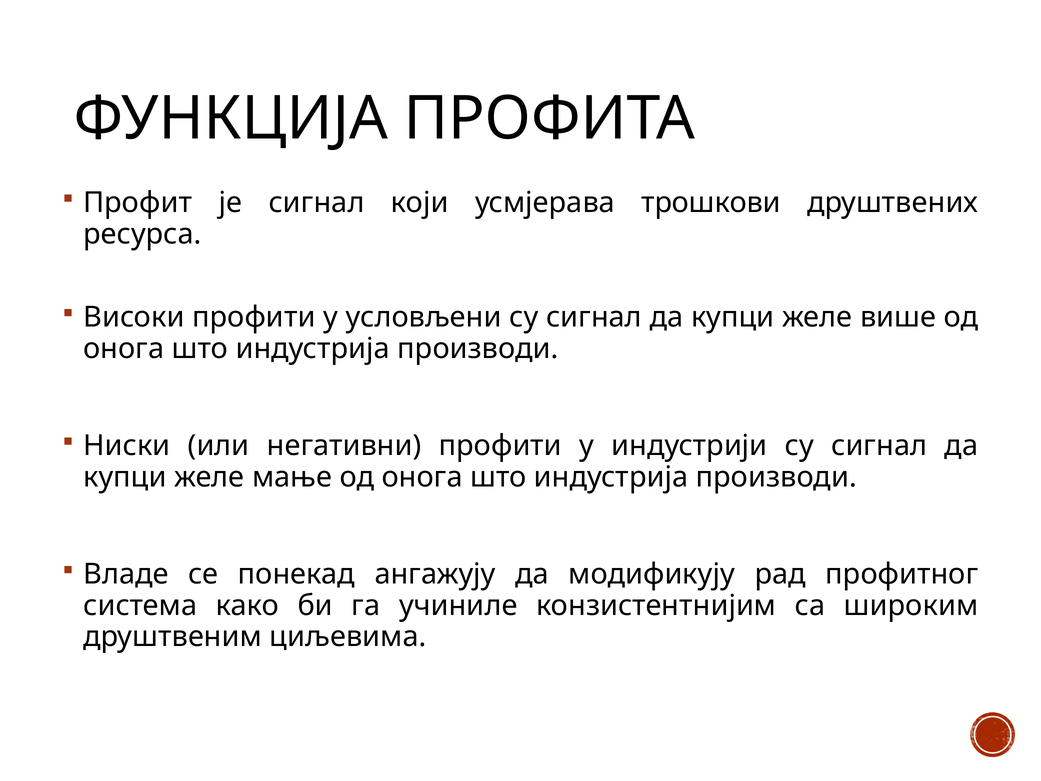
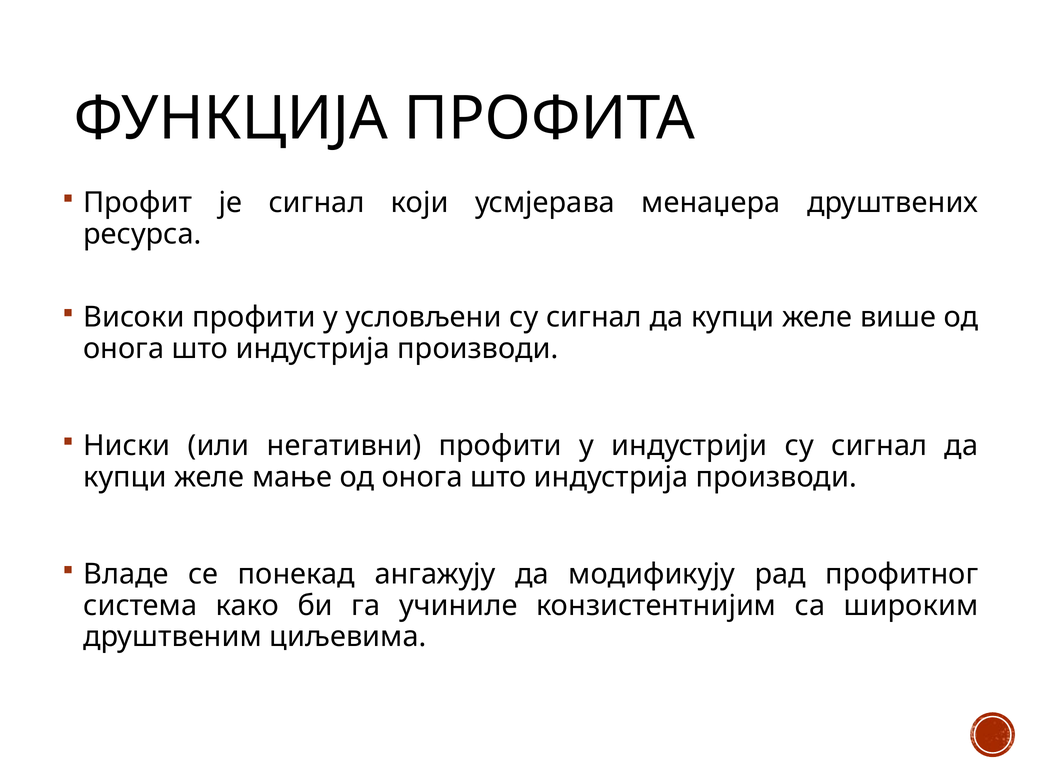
трошкови: трошкови -> менаџера (711, 203)
